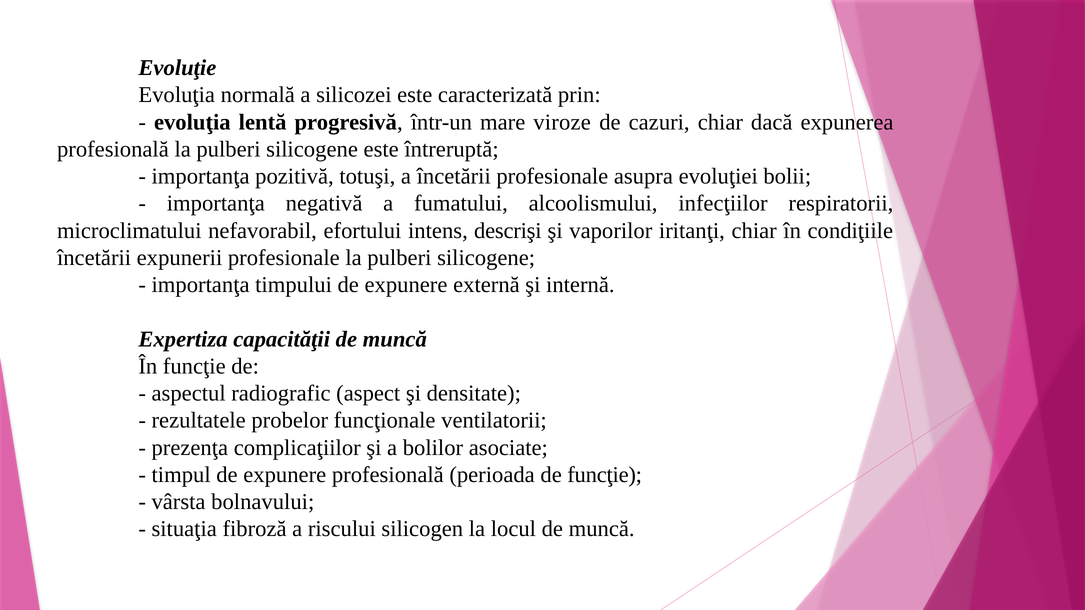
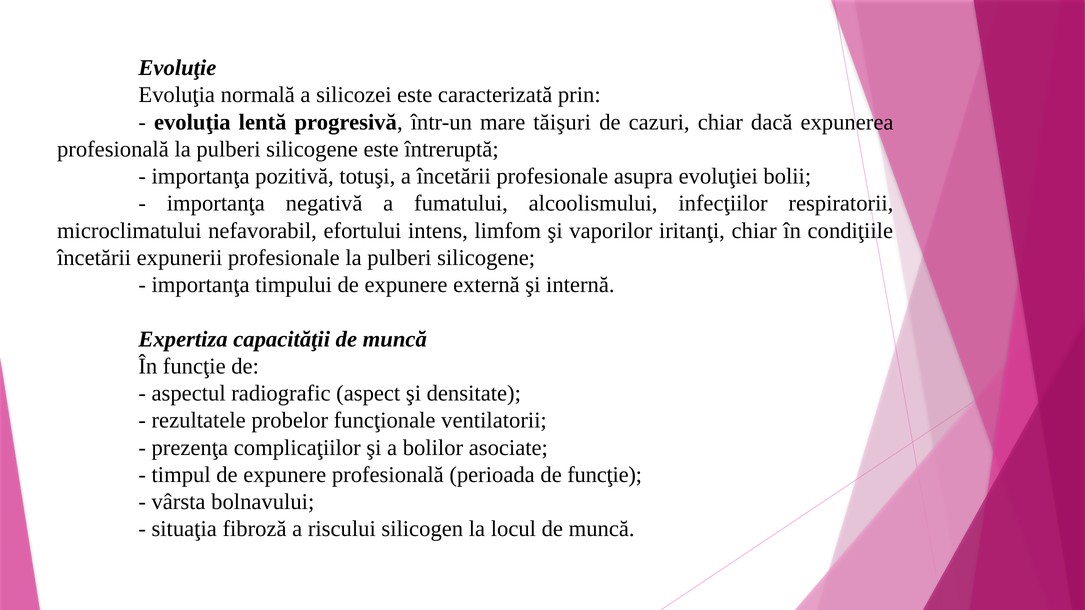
viroze: viroze -> tăişuri (562, 122)
descrişi: descrişi -> limfom (508, 231)
